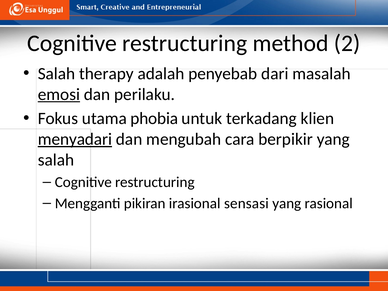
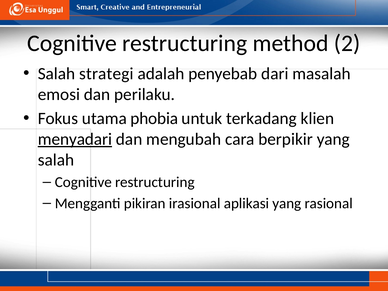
therapy: therapy -> strategi (106, 74)
emosi underline: present -> none (59, 94)
sensasi: sensasi -> aplikasi (247, 203)
